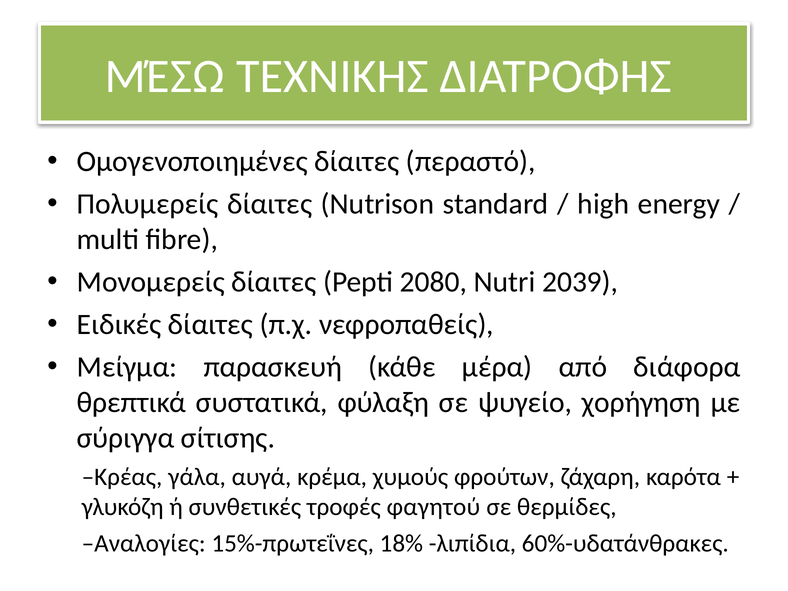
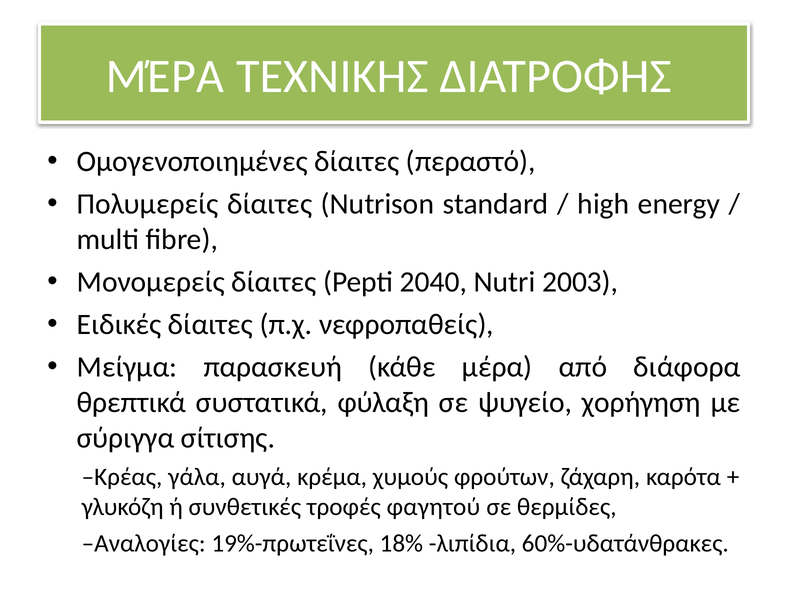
ΜΈΣΩ: ΜΈΣΩ -> ΜΈΡΑ (165, 76)
2080: 2080 -> 2040 (434, 282)
2039: 2039 -> 2003 (580, 282)
15%-πρωτεΐνες: 15%-πρωτεΐνες -> 19%-πρωτεΐνες (293, 543)
